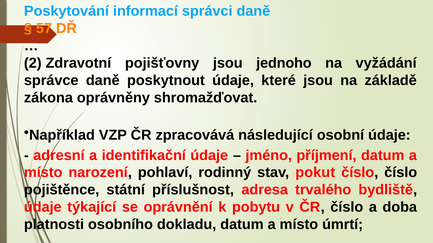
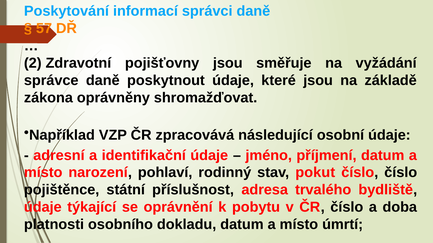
jednoho: jednoho -> směřuje (284, 63)
